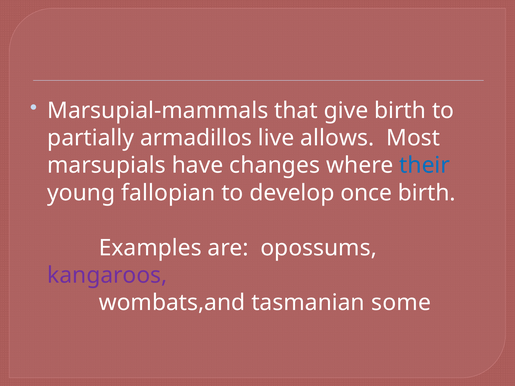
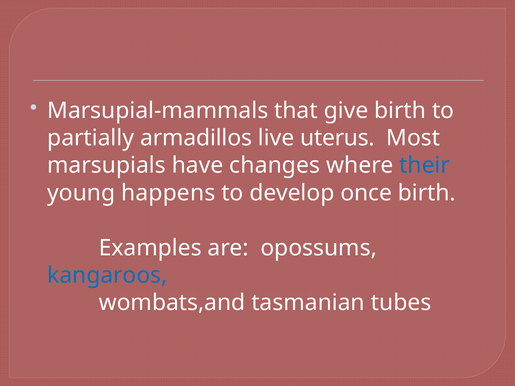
allows: allows -> uterus (337, 138)
fallopian: fallopian -> happens (168, 193)
kangaroos colour: purple -> blue (107, 275)
some: some -> tubes (401, 303)
